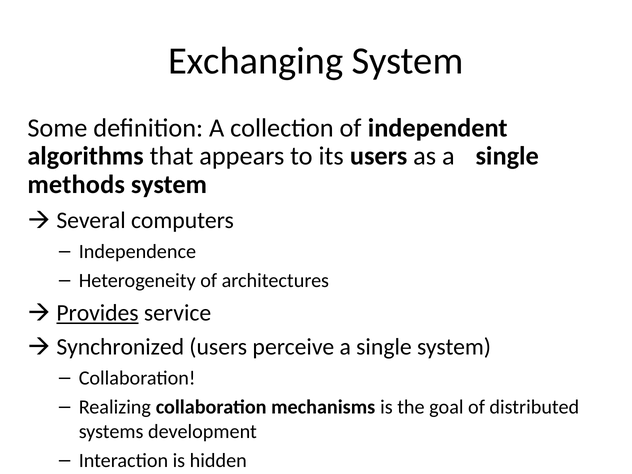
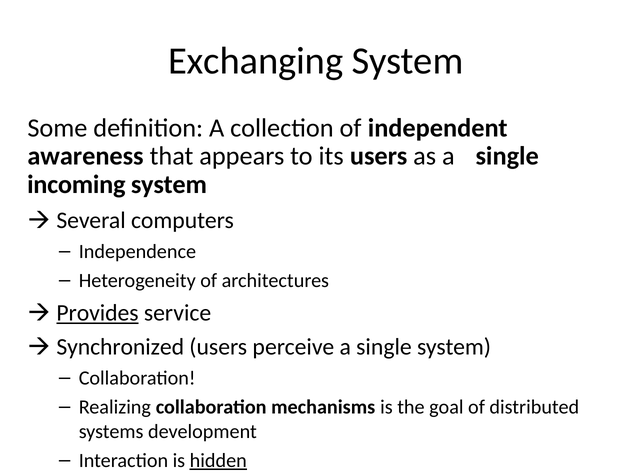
algorithms: algorithms -> awareness (85, 156)
methods: methods -> incoming (76, 185)
hidden underline: none -> present (218, 461)
